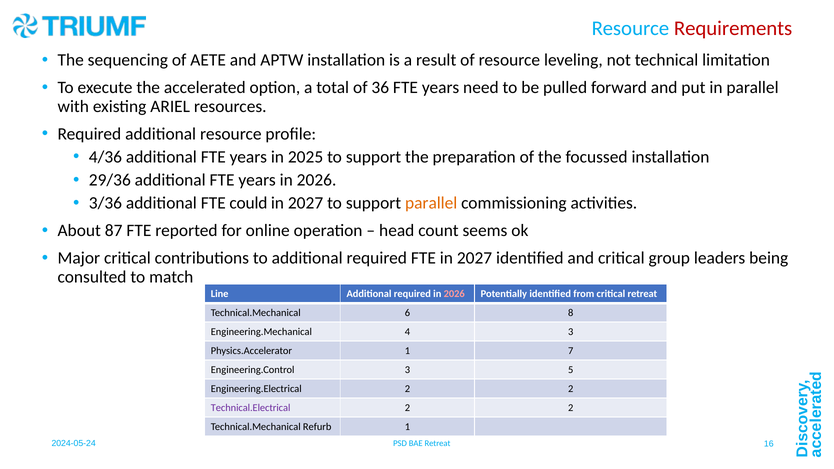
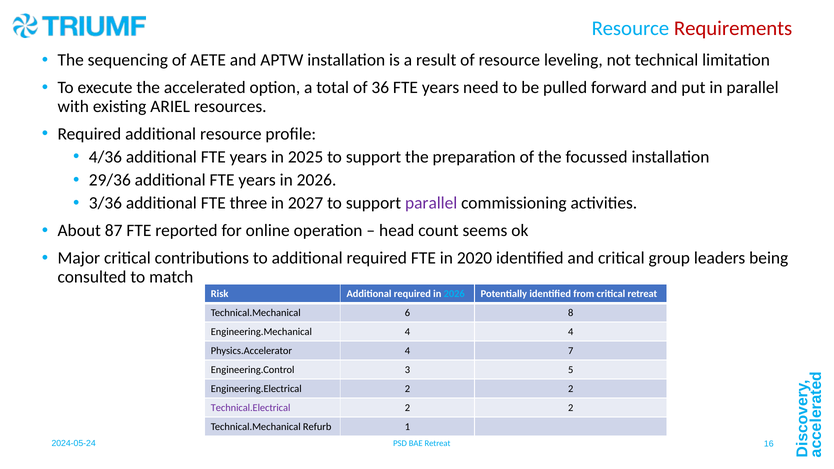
could: could -> three (248, 203)
parallel colour: orange -> purple (431, 203)
FTE in 2027: 2027 -> 2020 (475, 258)
Line: Line -> Risk (220, 294)
2026 colour: pink -> light blue (454, 294)
4 3: 3 -> 4 (571, 332)
Physics.Accelerator 1: 1 -> 4 (407, 351)
